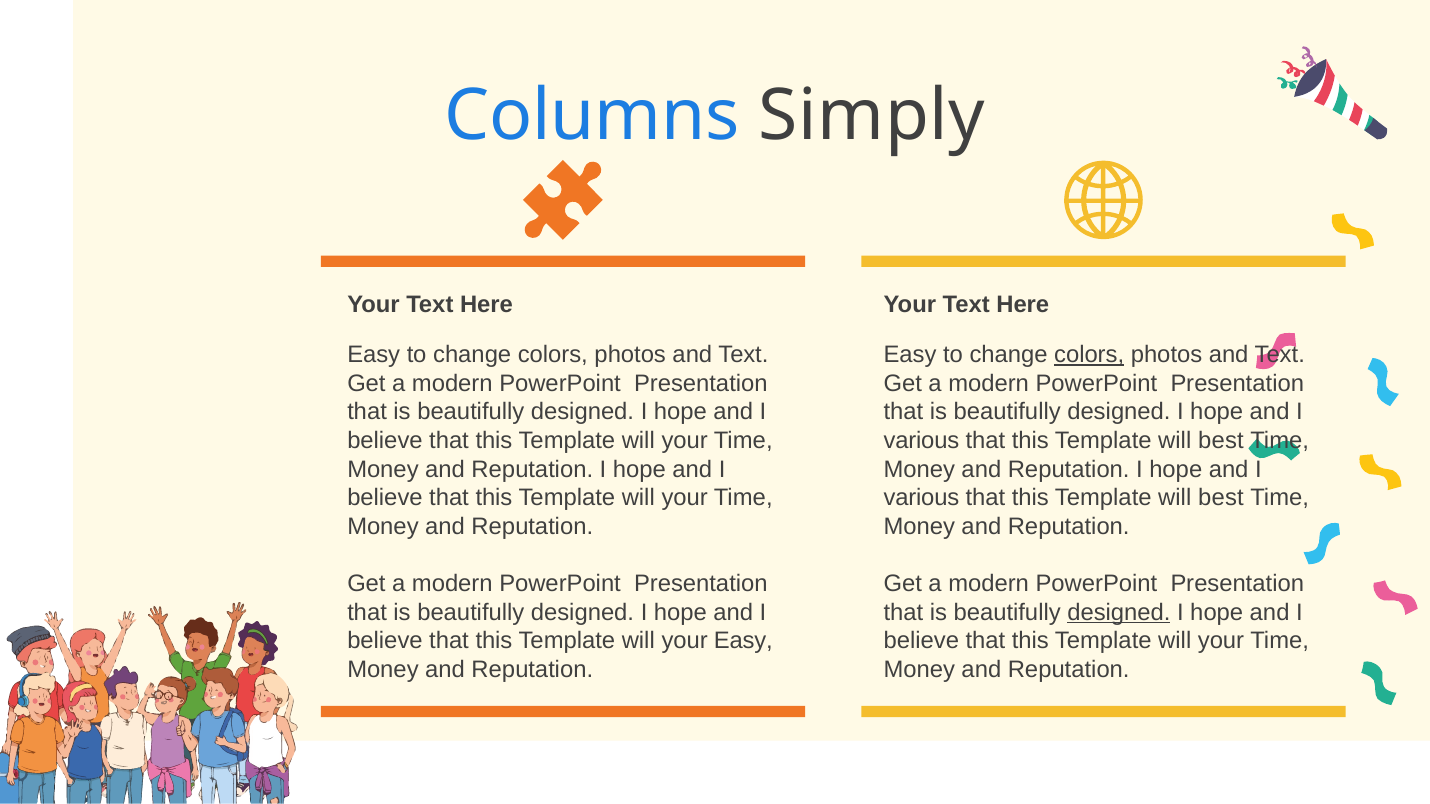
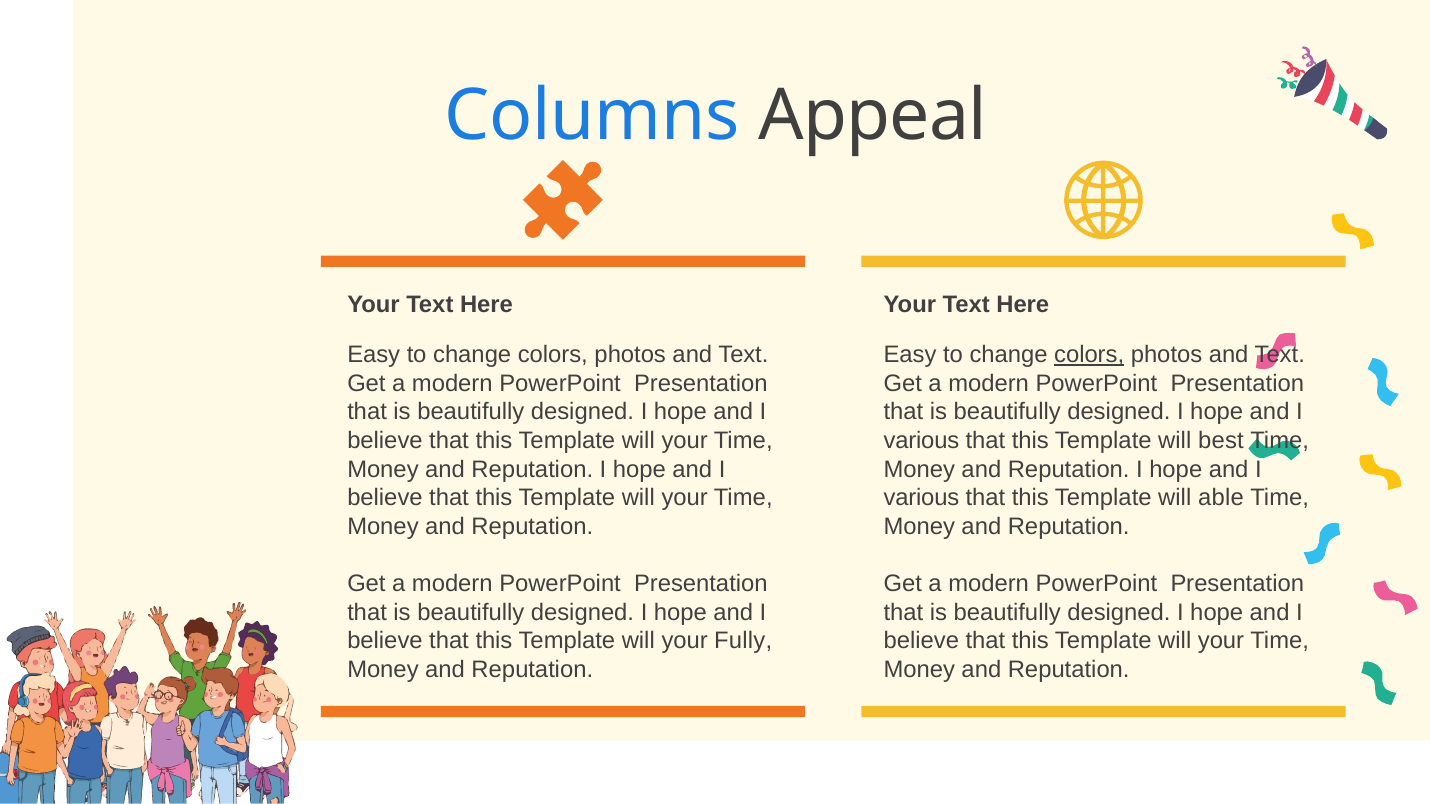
Simply: Simply -> Appeal (873, 116)
best: best -> able (1221, 498)
designed underline: present -> none (1119, 613)
your Easy: Easy -> Fully (743, 641)
